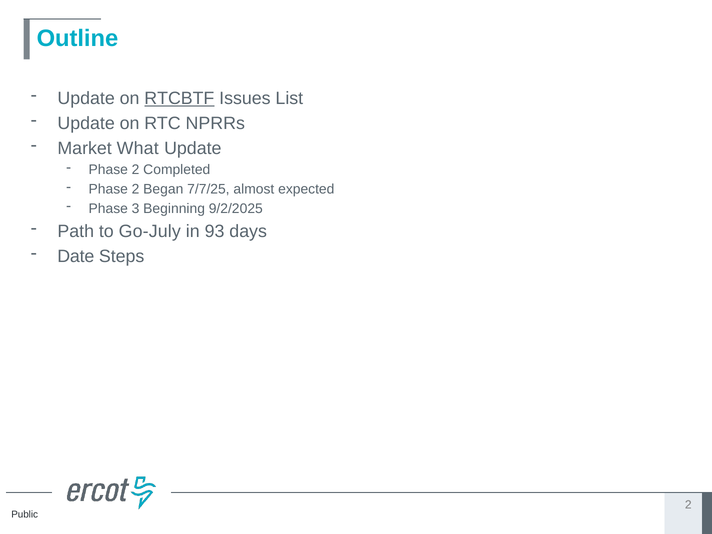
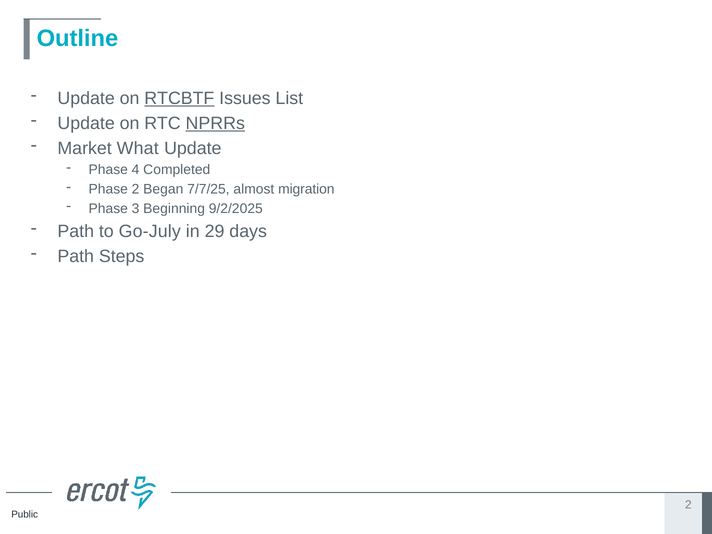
NPRRs underline: none -> present (215, 123)
2: 2 -> 4 (136, 170)
expected: expected -> migration (306, 189)
93: 93 -> 29 (215, 231)
Date: Date -> Path (76, 256)
